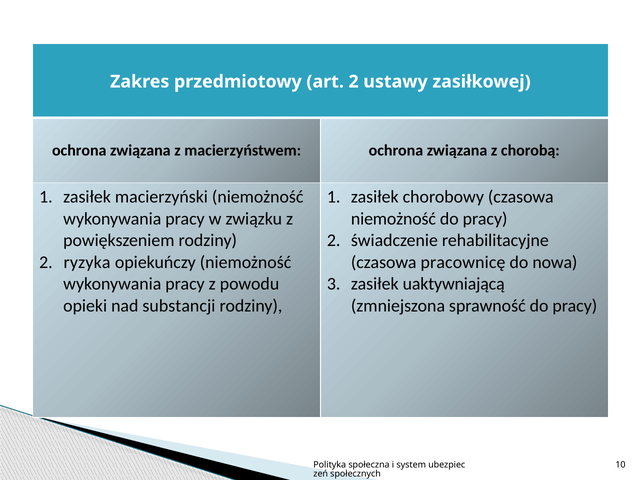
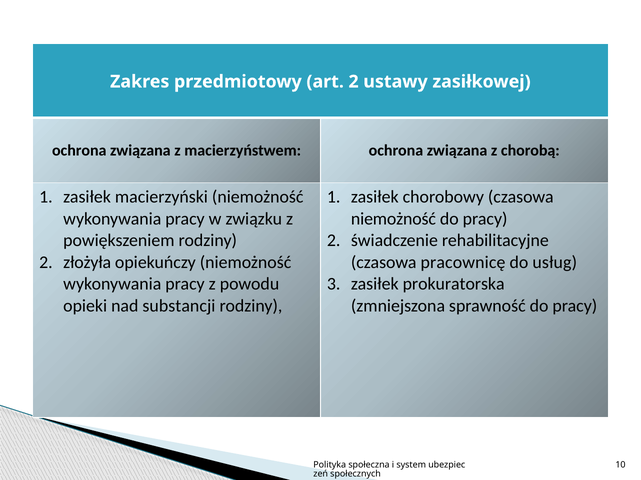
ryzyka: ryzyka -> złożyła (87, 263)
nowa: nowa -> usług (555, 263)
uaktywniającą: uaktywniającą -> prokuratorska (454, 285)
